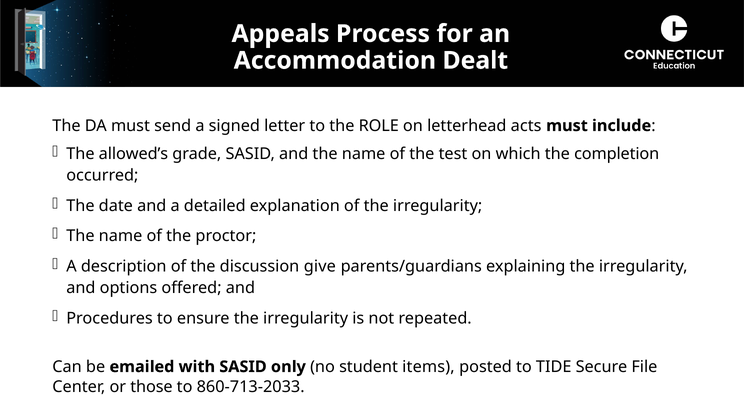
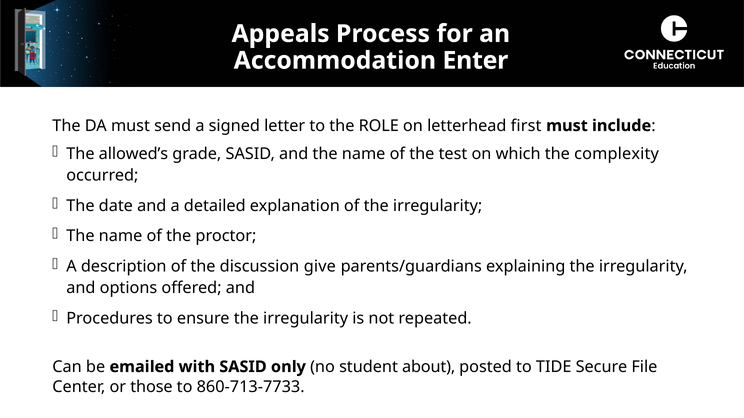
Dealt: Dealt -> Enter (475, 61)
acts: acts -> first (526, 126)
completion: completion -> complexity (617, 154)
items: items -> about (429, 367)
860-713-2033: 860-713-2033 -> 860-713-7733 (251, 387)
